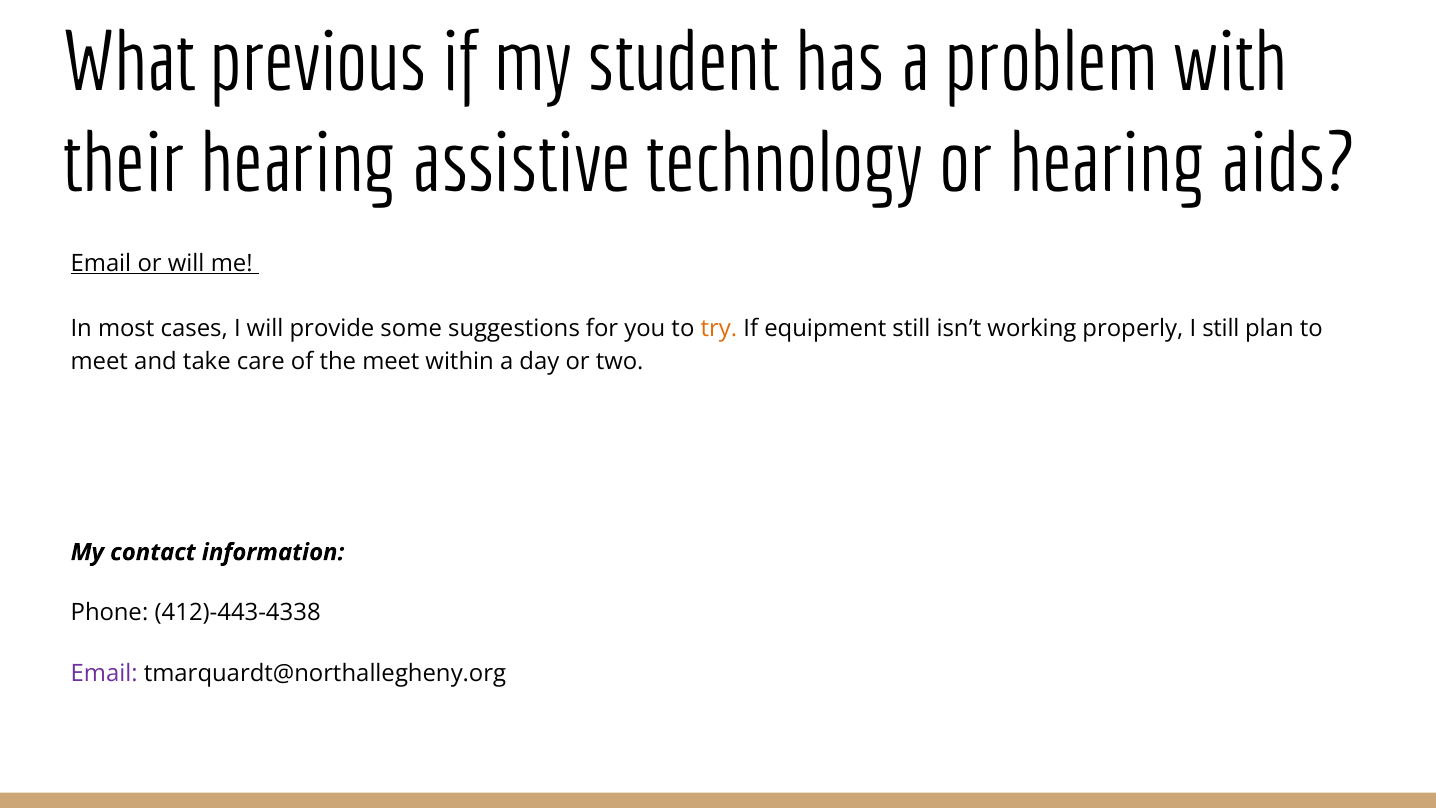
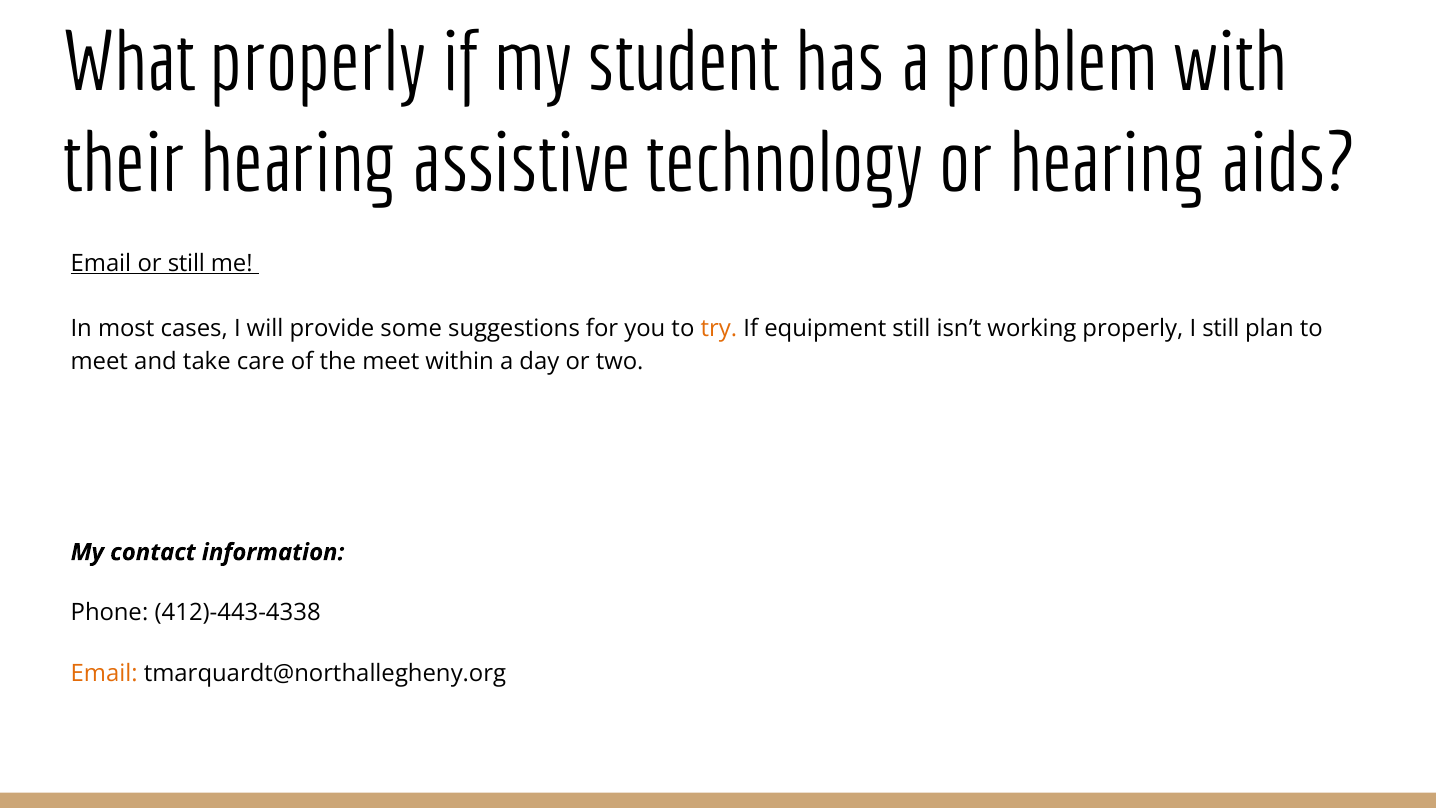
What previous: previous -> properly (318, 63)
or will: will -> still (186, 264)
Email colour: purple -> orange (104, 673)
